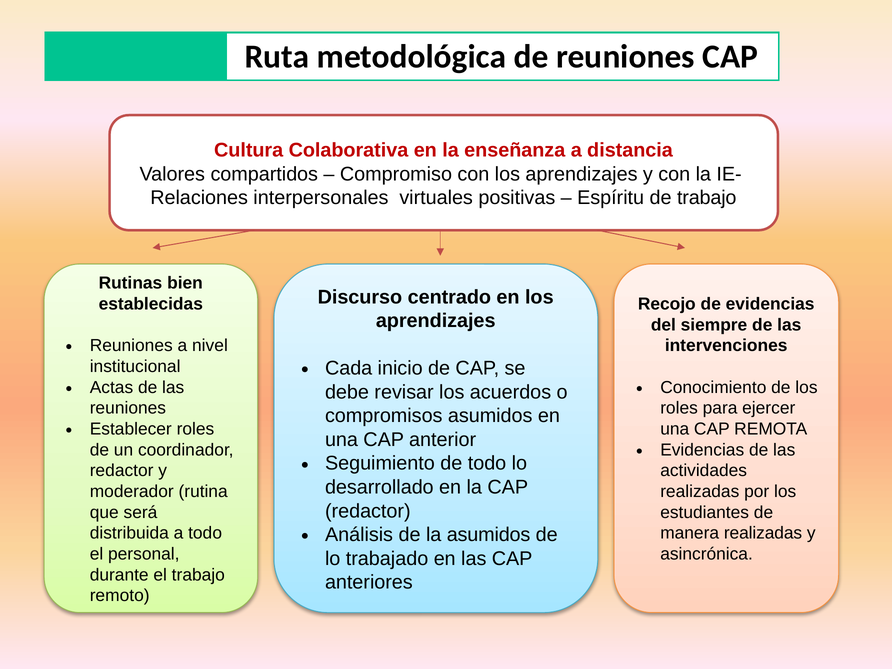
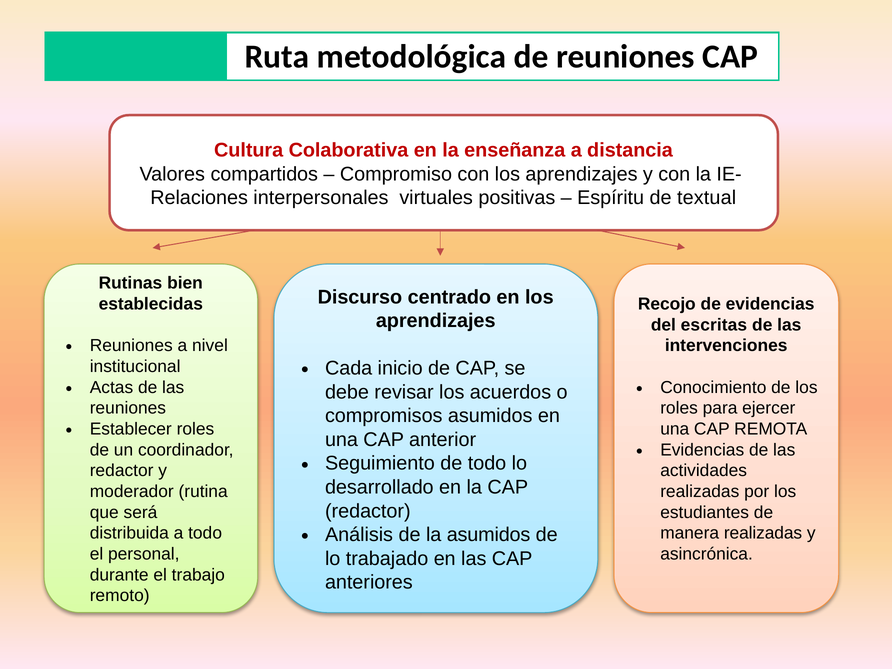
de trabajo: trabajo -> textual (707, 198)
siempre: siempre -> escritas (714, 325)
